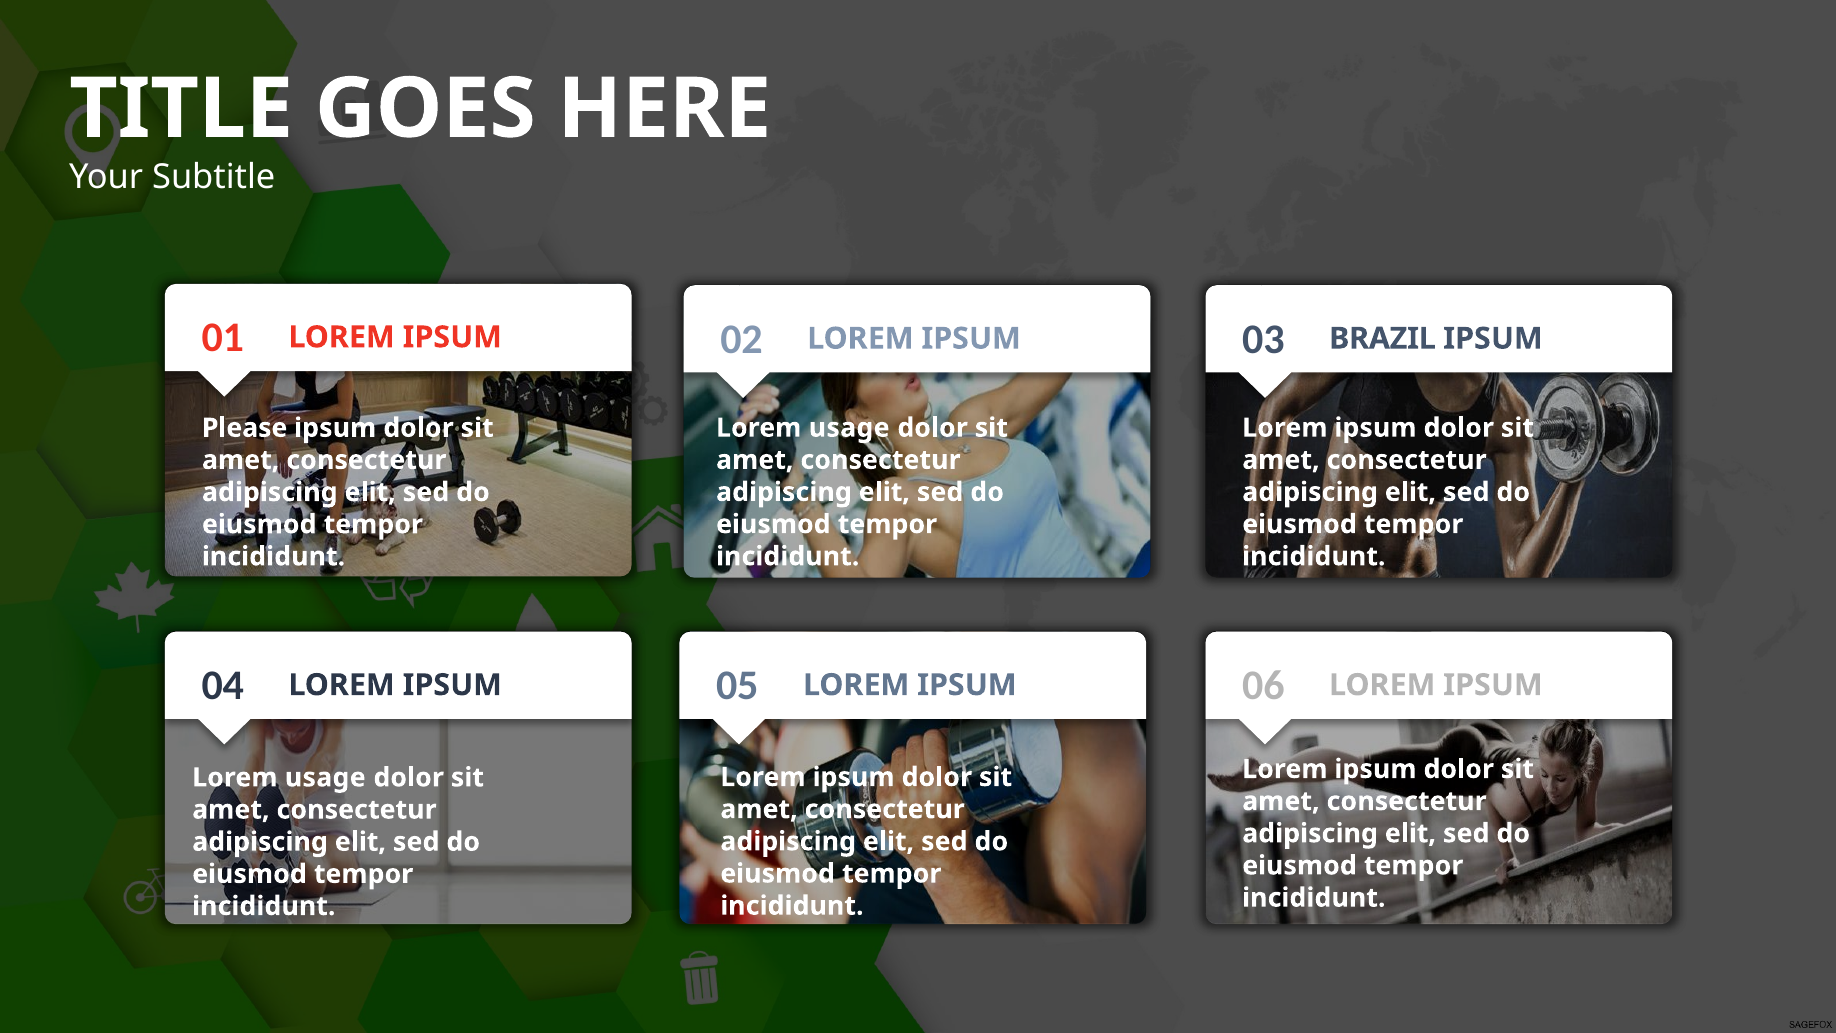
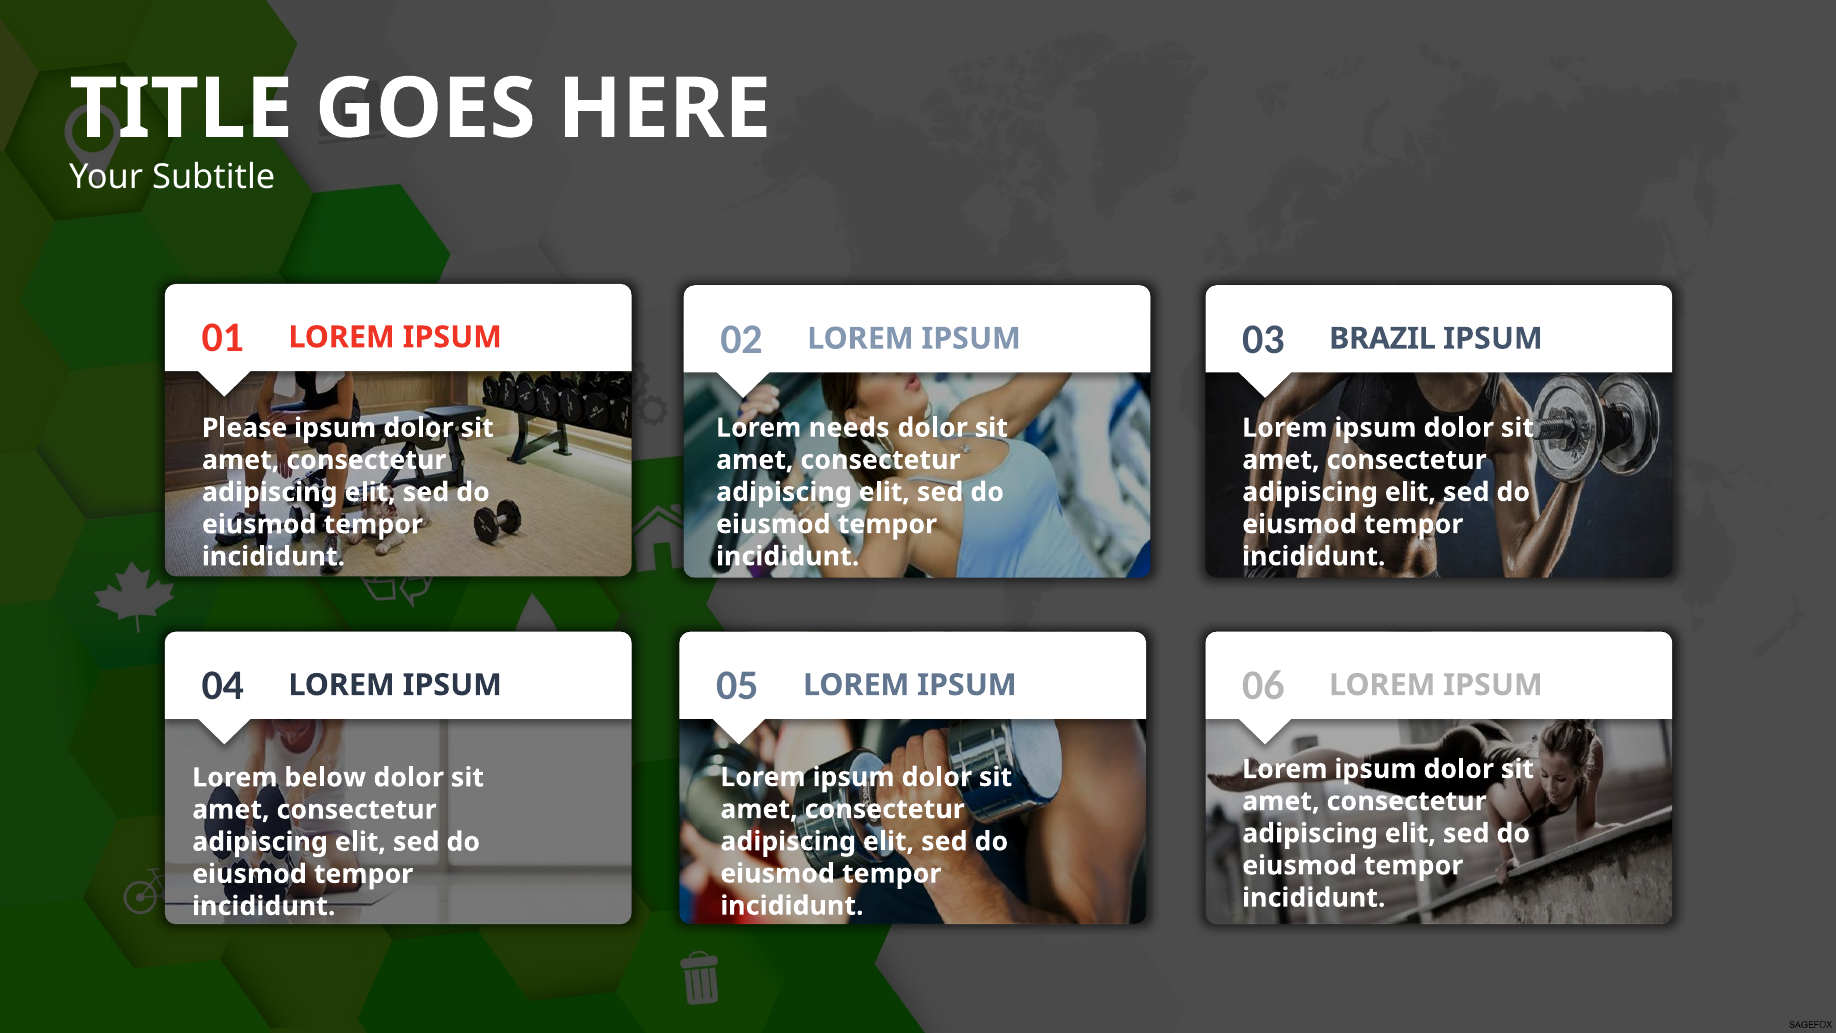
usage: usage -> needs (849, 428)
usage: usage -> below (325, 777)
